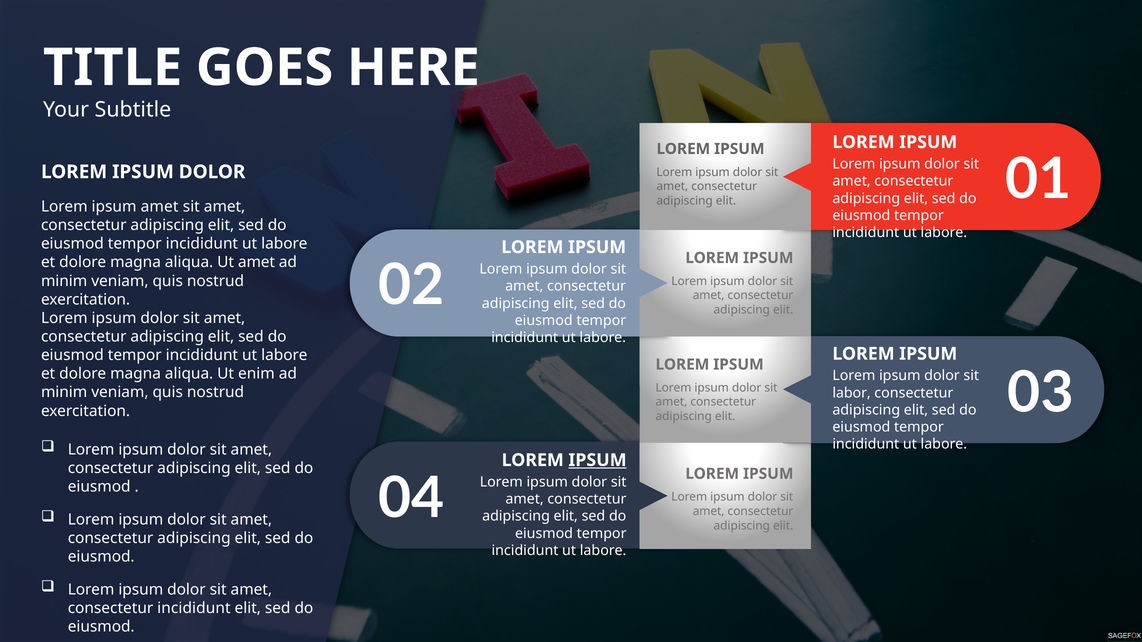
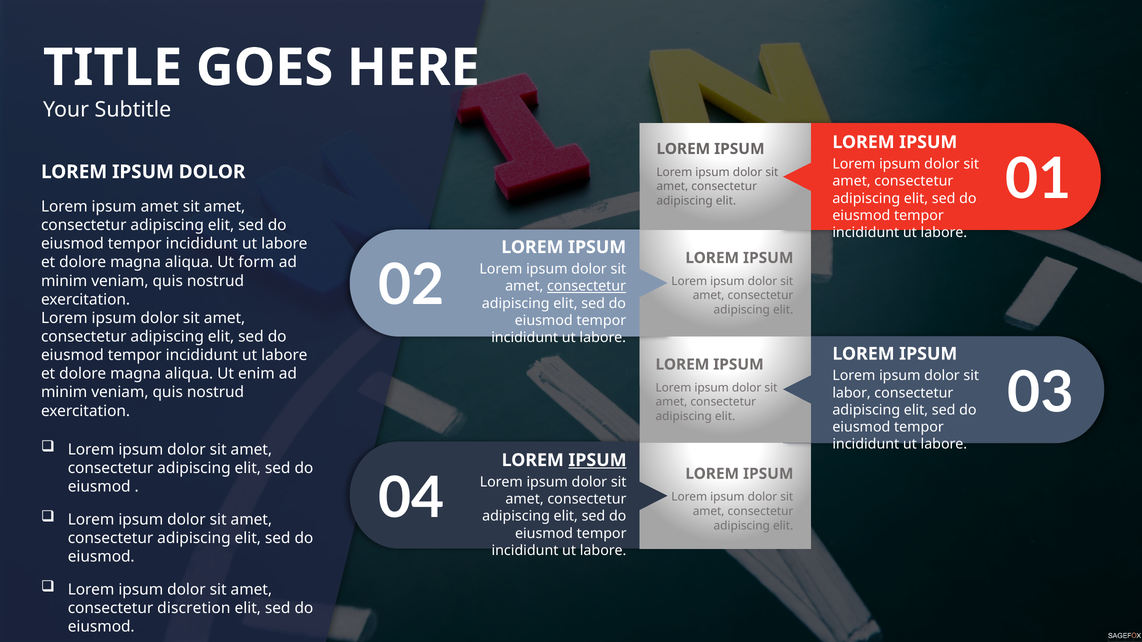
Ut amet: amet -> form (256, 262)
consectetur underline: none -> present (587, 286)
consectetur incididunt: incididunt -> discretion (194, 608)
